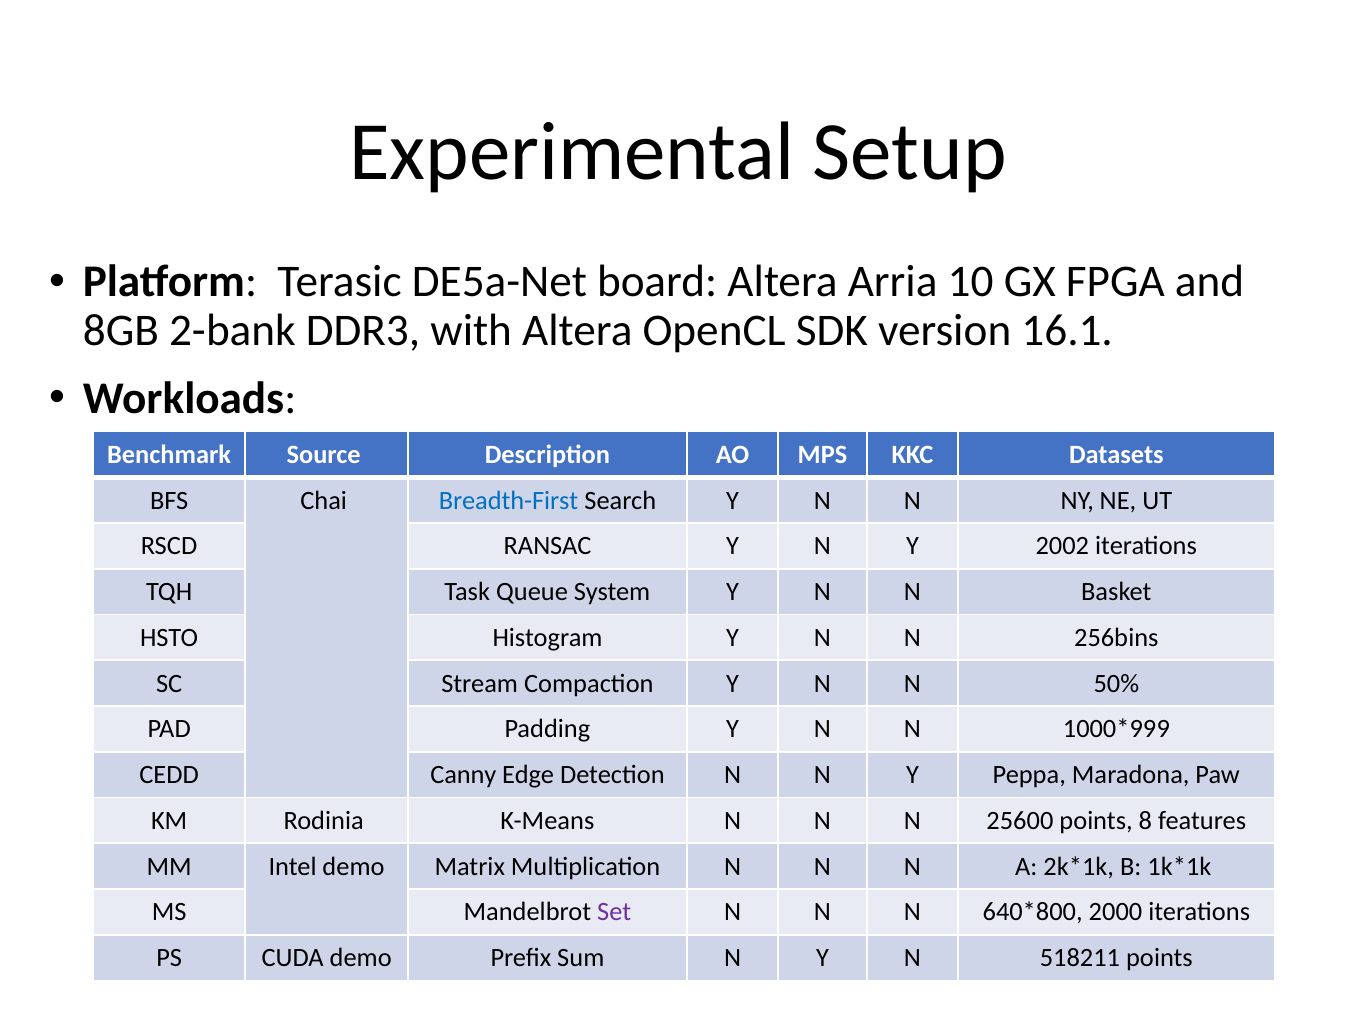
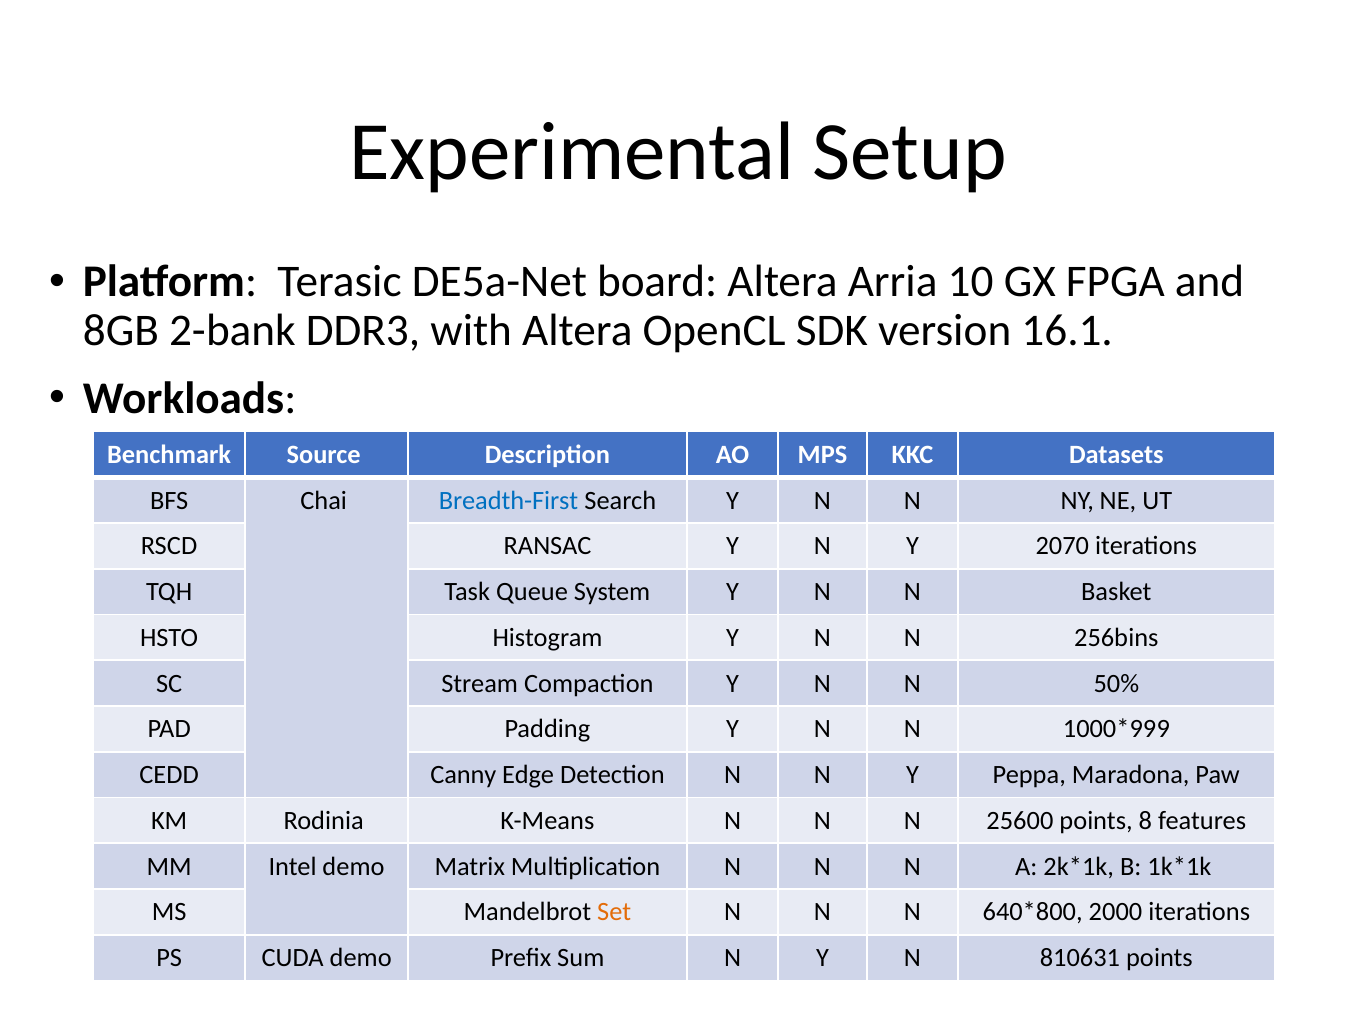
2002: 2002 -> 2070 (1062, 546)
Set colour: purple -> orange (614, 912)
518211: 518211 -> 810631 (1080, 958)
